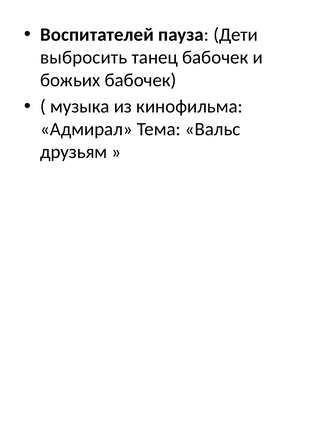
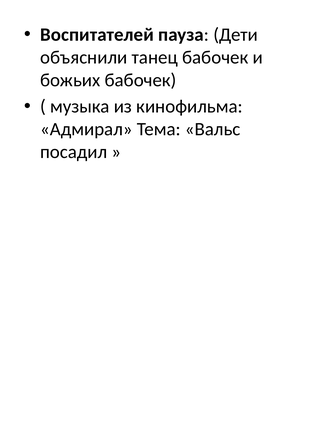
выбросить: выбросить -> объяснили (84, 57)
друзьям: друзьям -> посадил (74, 152)
